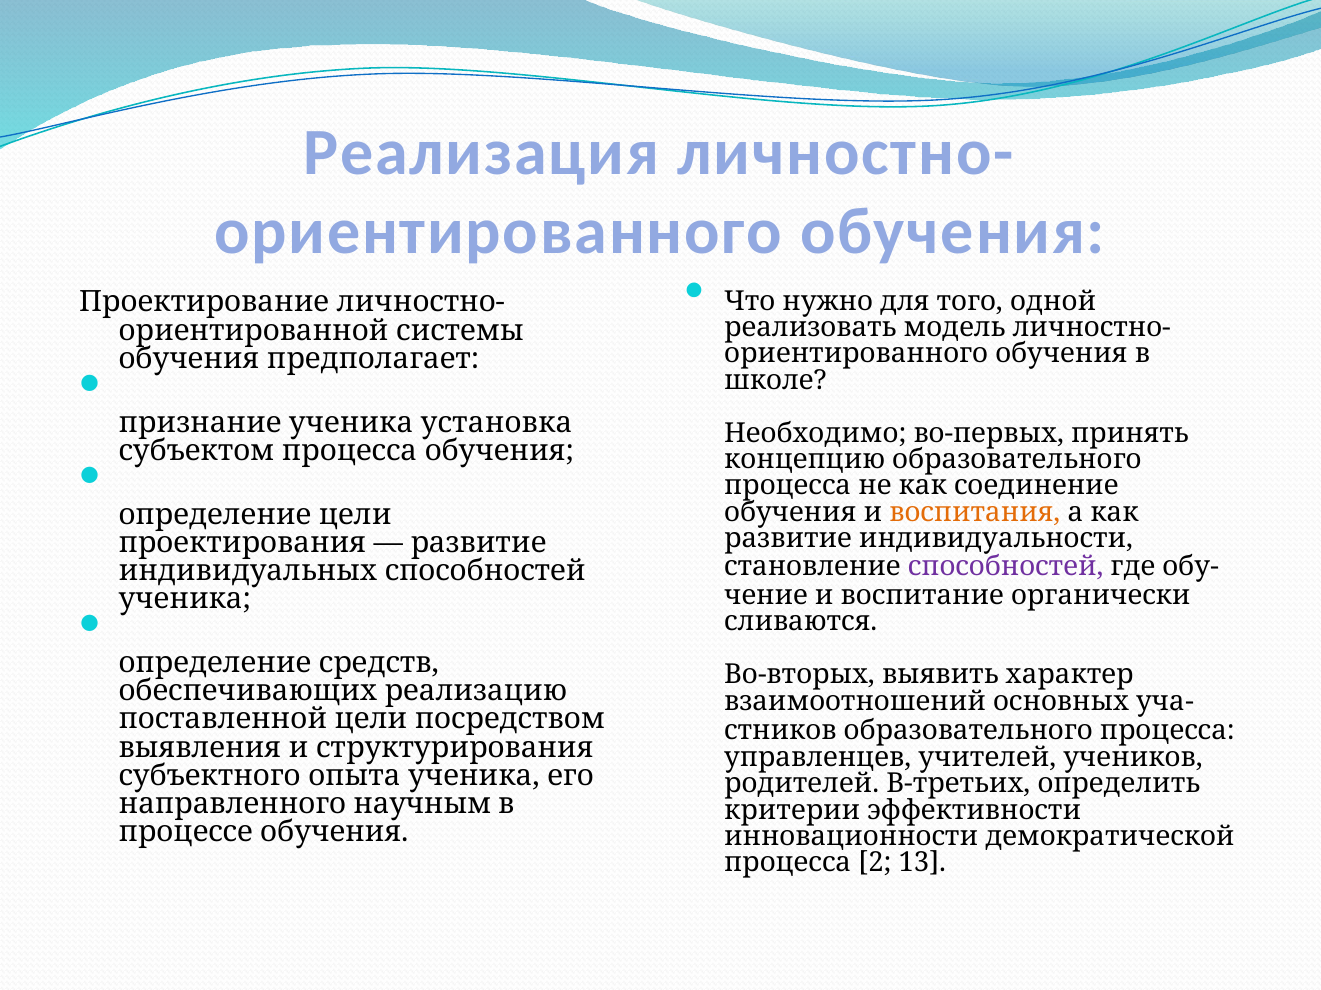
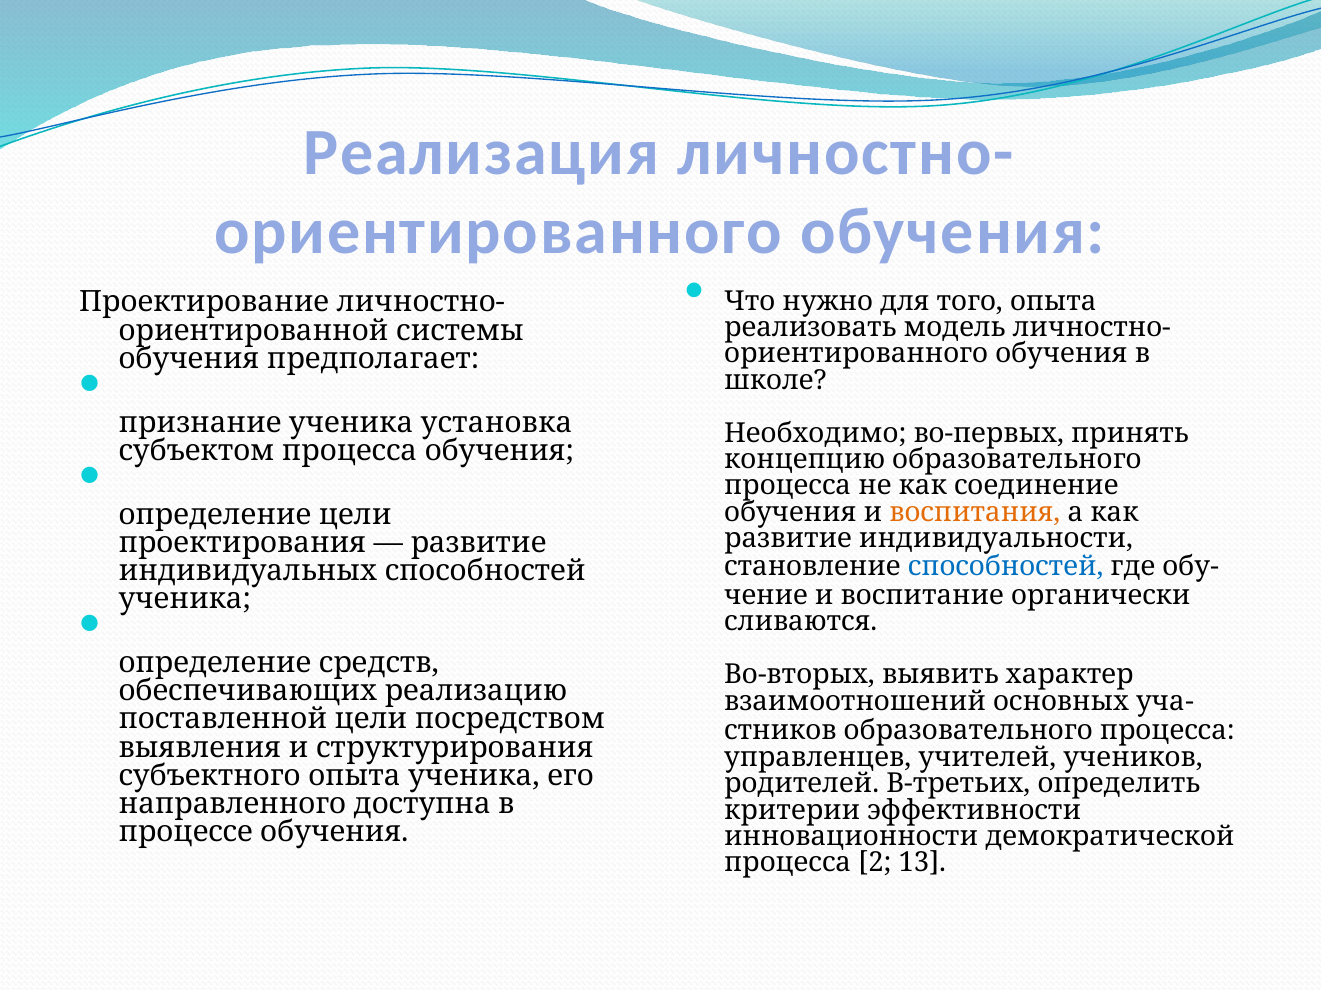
того одной: одной -> опыта (1053, 301)
способностей colour: purple -> blue (1006, 567)
научным: научным -> доступна (422, 804)
